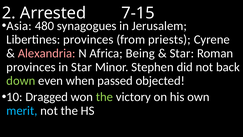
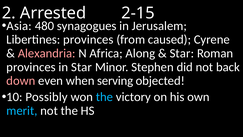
7-15: 7-15 -> 2-15 (138, 13)
priests: priests -> caused (169, 40)
Being: Being -> Along (140, 53)
down colour: light green -> pink (21, 81)
passed: passed -> serving (115, 81)
Dragged: Dragged -> Possibly (47, 97)
the colour: light green -> light blue (104, 97)
